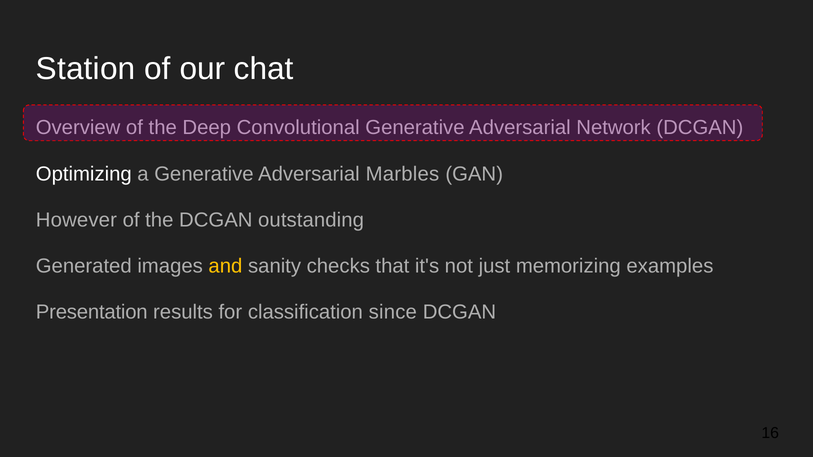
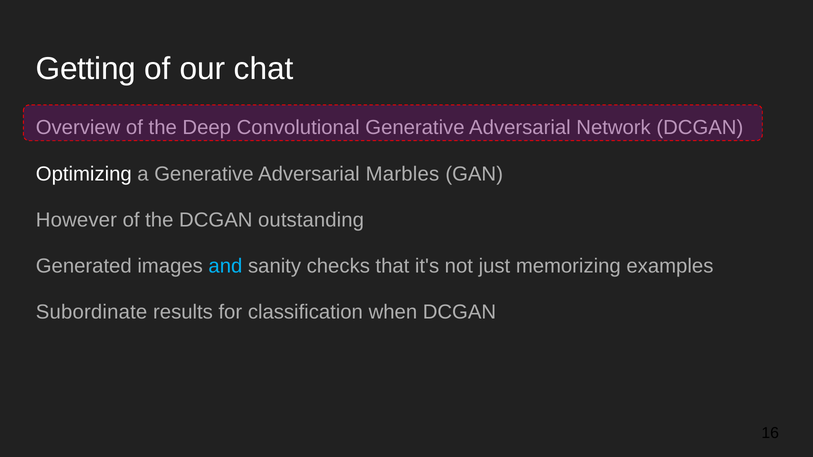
Station: Station -> Getting (86, 69)
and colour: yellow -> light blue (225, 266)
Presentation: Presentation -> Subordinate (92, 312)
since: since -> when (393, 312)
